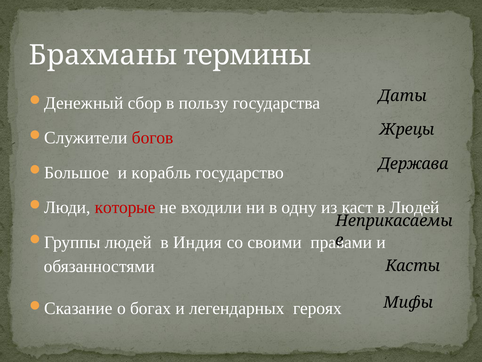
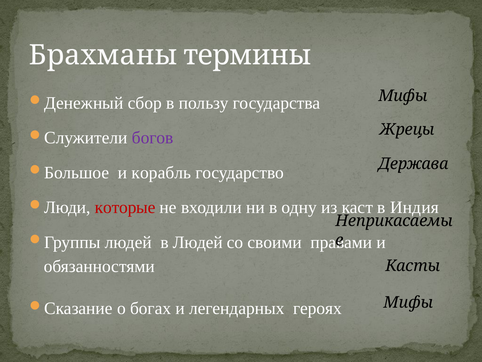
Даты: Даты -> Мифы (403, 96)
богов colour: red -> purple (153, 138)
в Людей: Людей -> Индия (414, 207)
в Индия: Индия -> Людей (198, 242)
